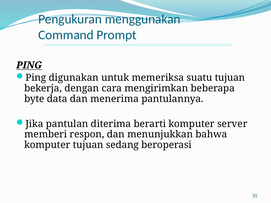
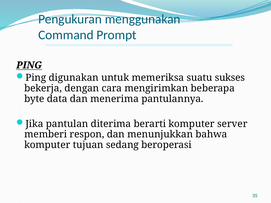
suatu tujuan: tujuan -> sukses (230, 78)
